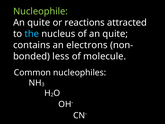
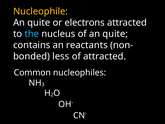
Nucleophile colour: light green -> yellow (41, 11)
reactions: reactions -> electrons (85, 23)
electrons: electrons -> reactants (87, 45)
of molecule: molecule -> attracted (105, 56)
